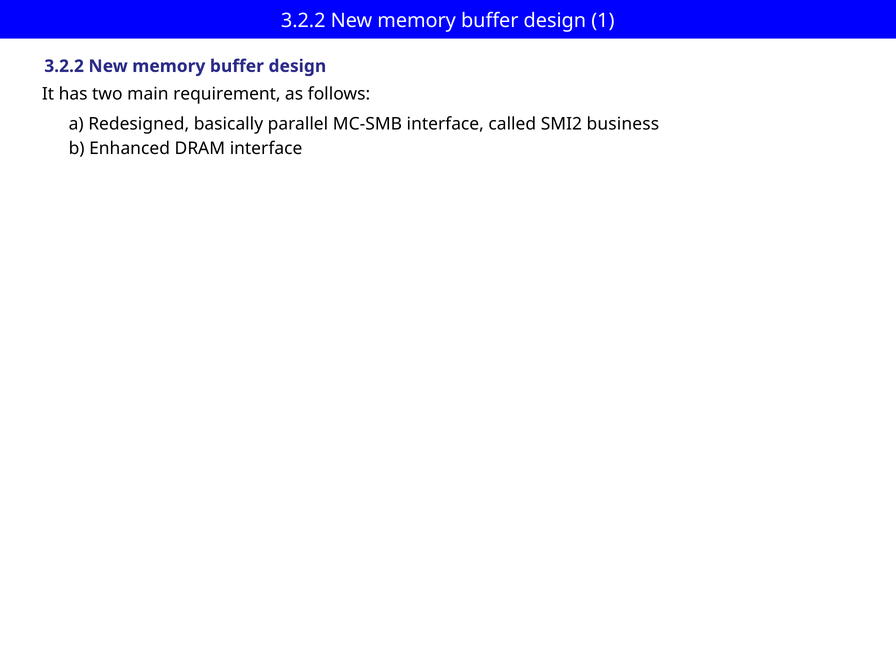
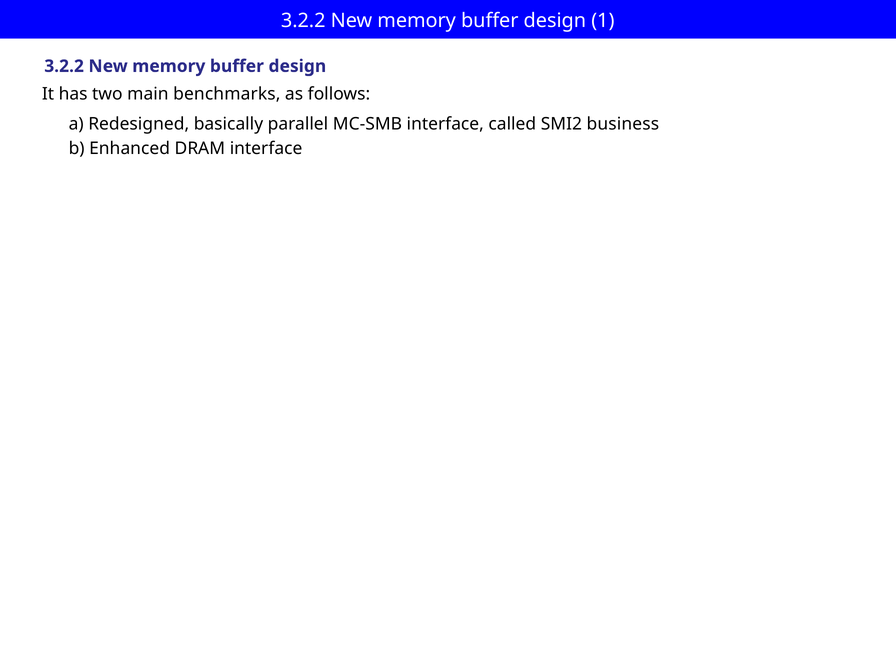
requirement: requirement -> benchmarks (227, 94)
